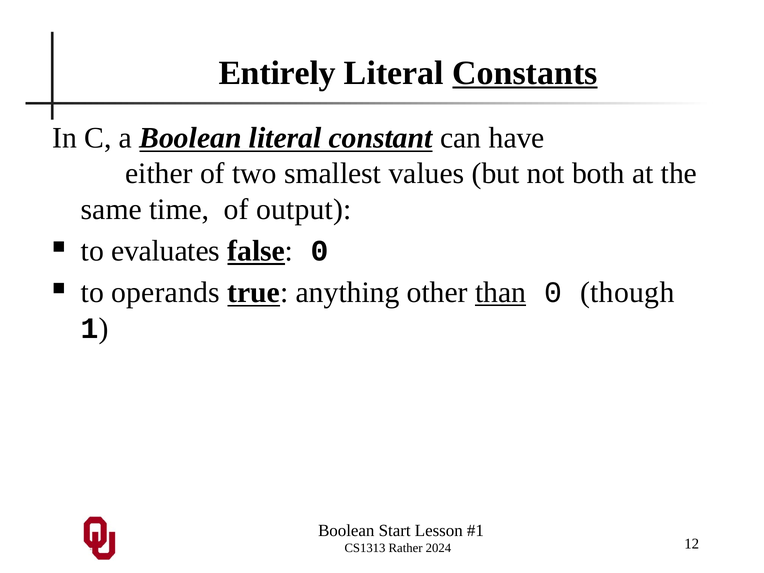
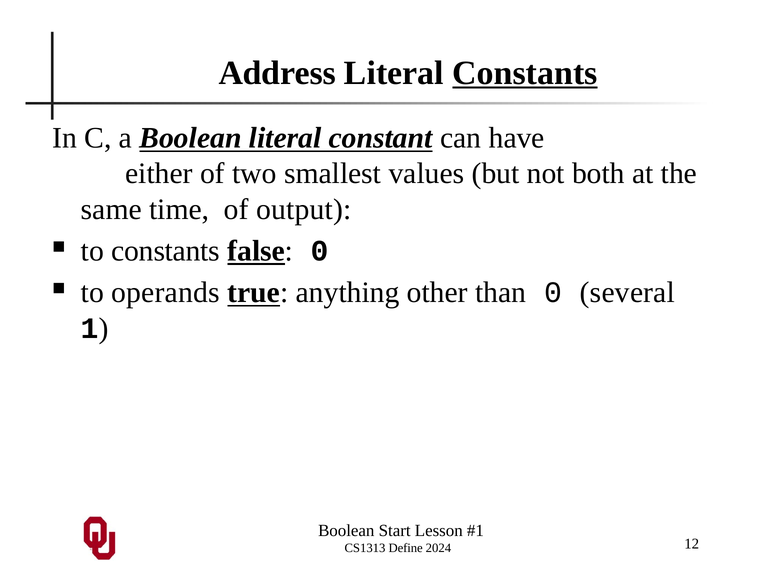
Entirely: Entirely -> Address (277, 73)
to evaluates: evaluates -> constants (166, 251)
than underline: present -> none (501, 293)
though: though -> several (627, 293)
Rather: Rather -> Define (406, 548)
